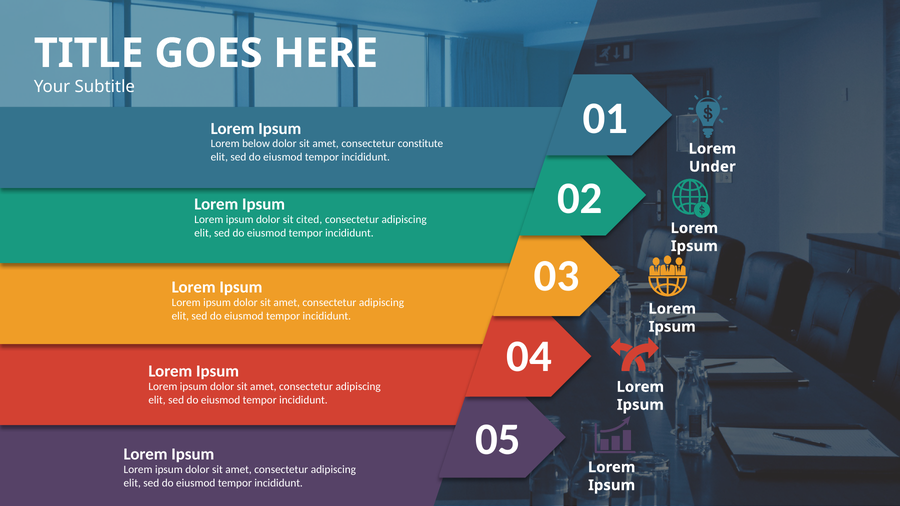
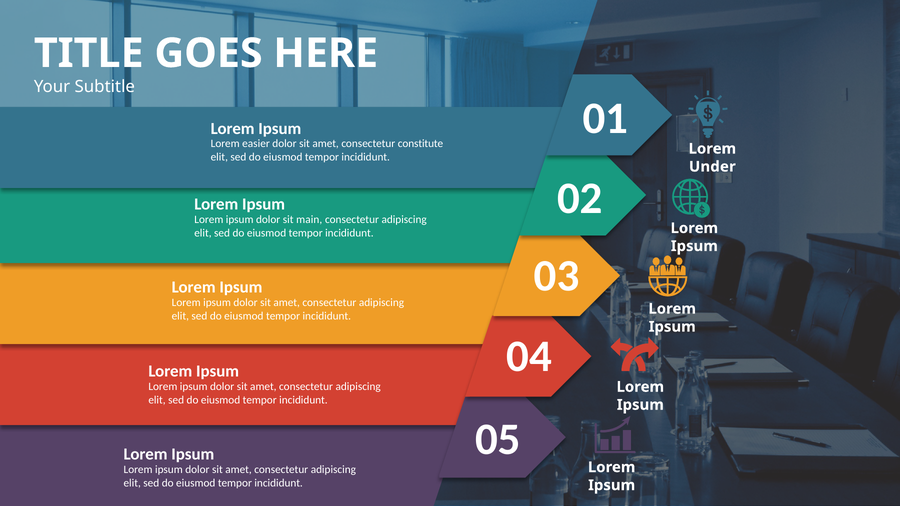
below: below -> easier (256, 144)
cited: cited -> main (309, 220)
